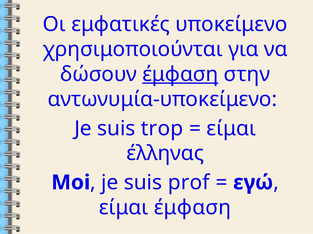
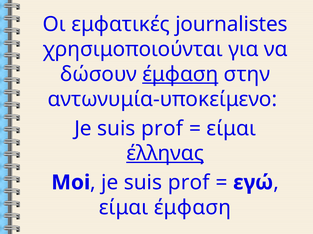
υποκείμενο: υποκείμενο -> journalistes (231, 24)
trop: trop -> prof (162, 129)
έλληνας underline: none -> present (165, 154)
